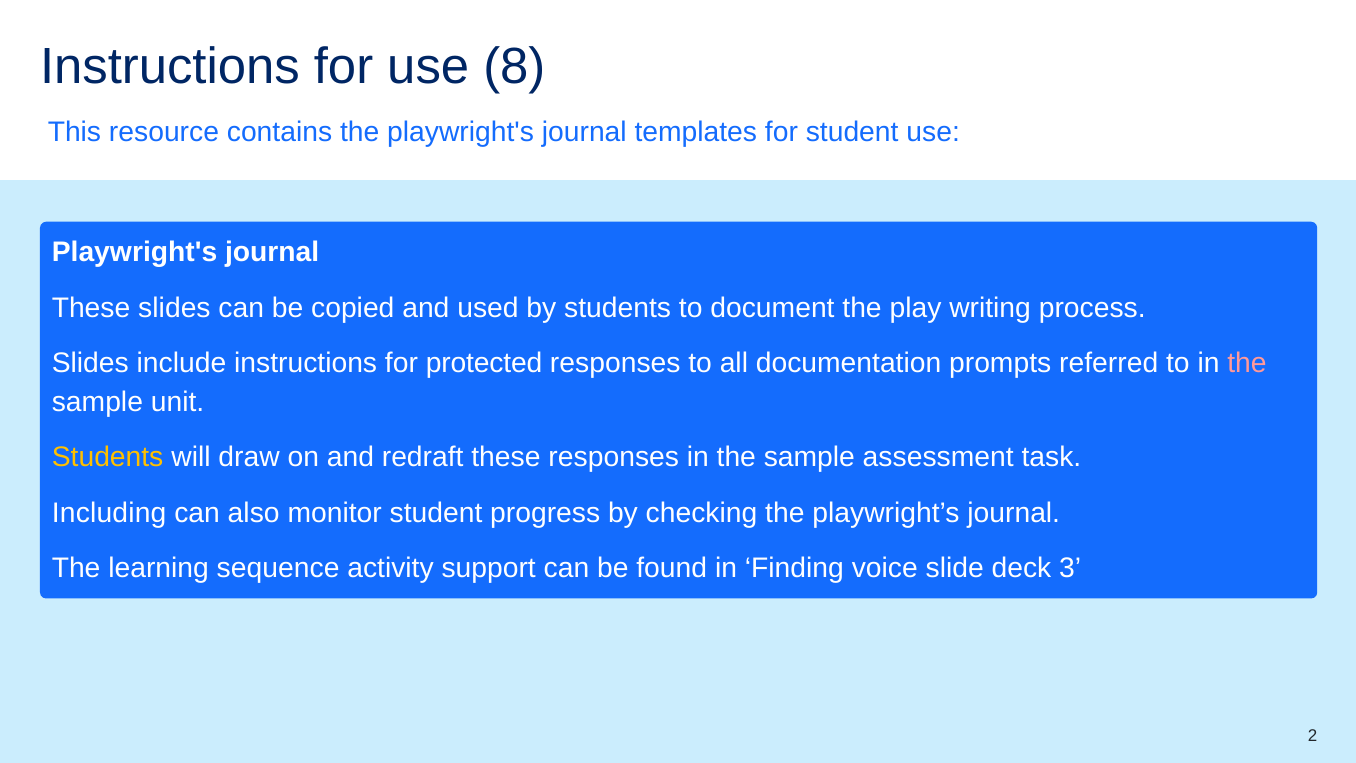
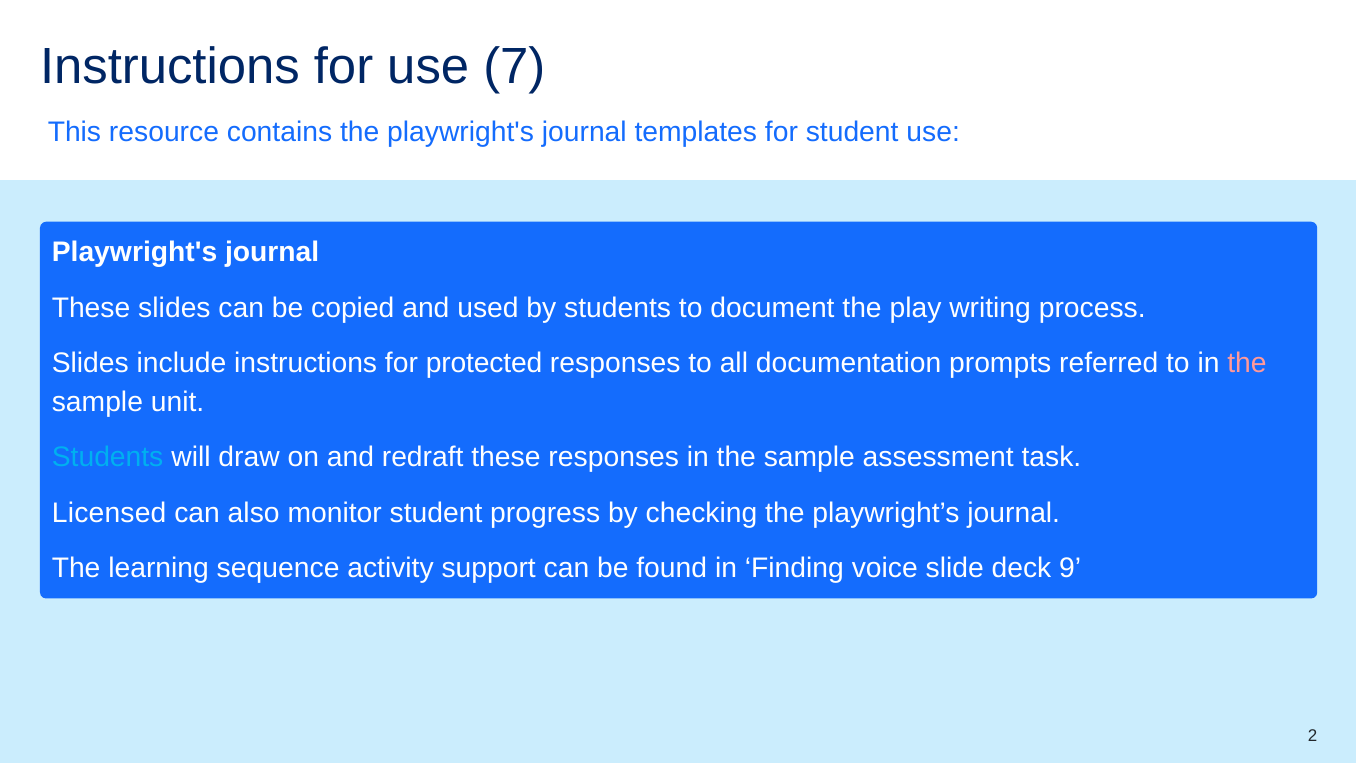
8: 8 -> 7 (514, 67)
Students colour: yellow -> light blue (108, 457)
Including: Including -> Licensed (109, 513)
3: 3 -> 9 (1070, 568)
